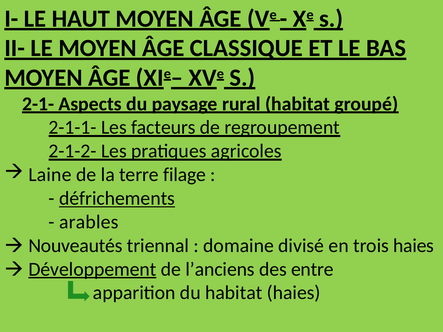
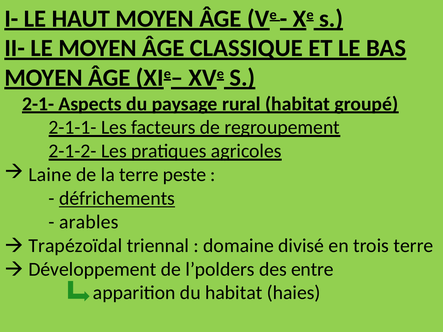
filage: filage -> peste (185, 175)
Nouveautés: Nouveautés -> Trapézoïdal (75, 246)
trois haies: haies -> terre (413, 246)
Développement underline: present -> none (92, 269)
l’anciens: l’anciens -> l’polders (220, 269)
